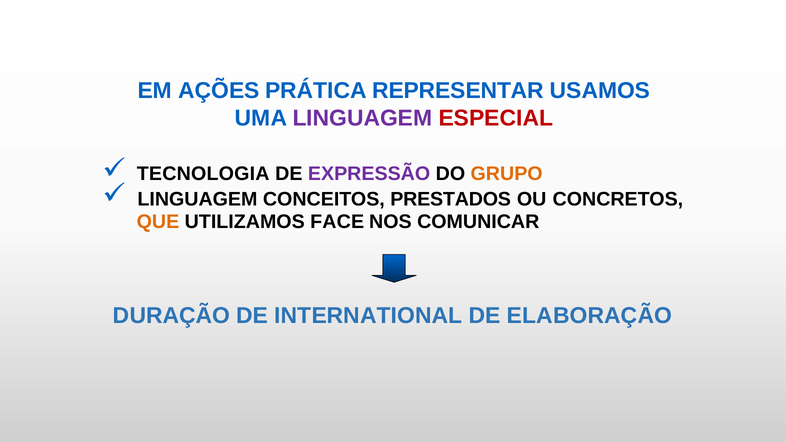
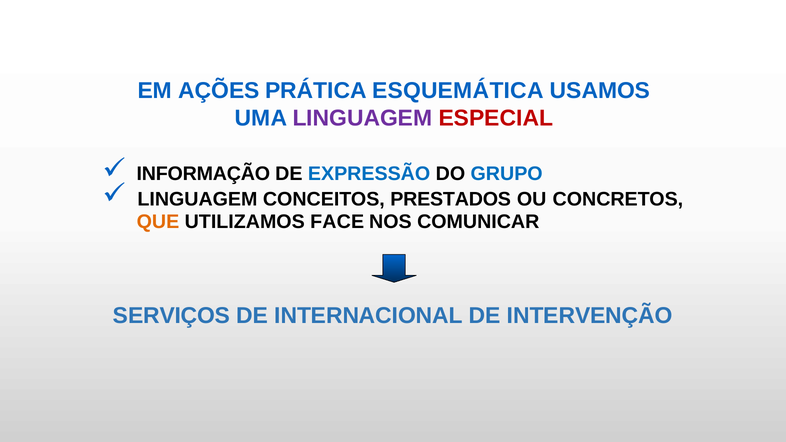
REPRESENTAR: REPRESENTAR -> ESQUEMÁTICA (458, 91)
TECNOLOGIA: TECNOLOGIA -> INFORMAÇÃO (203, 174)
EXPRESSÃO colour: purple -> blue (369, 174)
GRUPO colour: orange -> blue (507, 174)
DURAÇÃO: DURAÇÃO -> SERVIÇOS (172, 316)
INTERNATIONAL: INTERNATIONAL -> INTERNACIONAL (368, 316)
ELABORAÇÃO: ELABORAÇÃO -> INTERVENÇÃO (590, 316)
